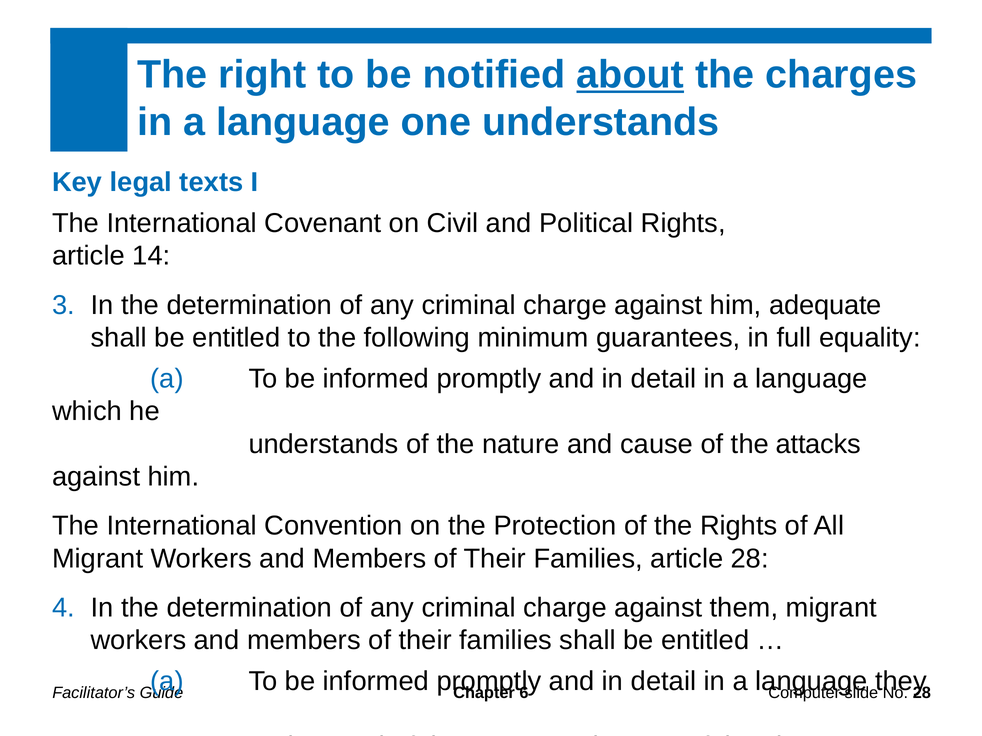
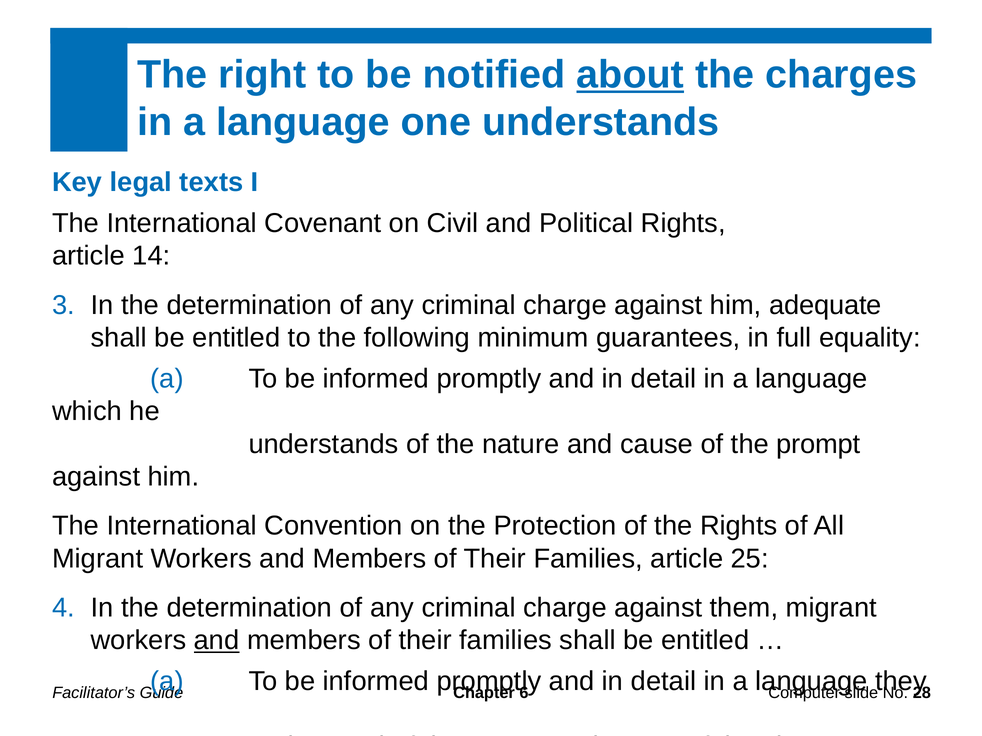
attacks: attacks -> prompt (818, 444)
article 28: 28 -> 25 (750, 559)
and underline: none -> present (217, 641)
